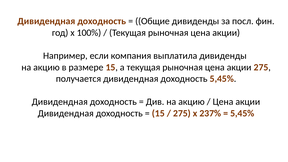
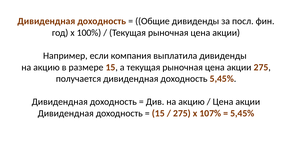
237%: 237% -> 107% (210, 113)
